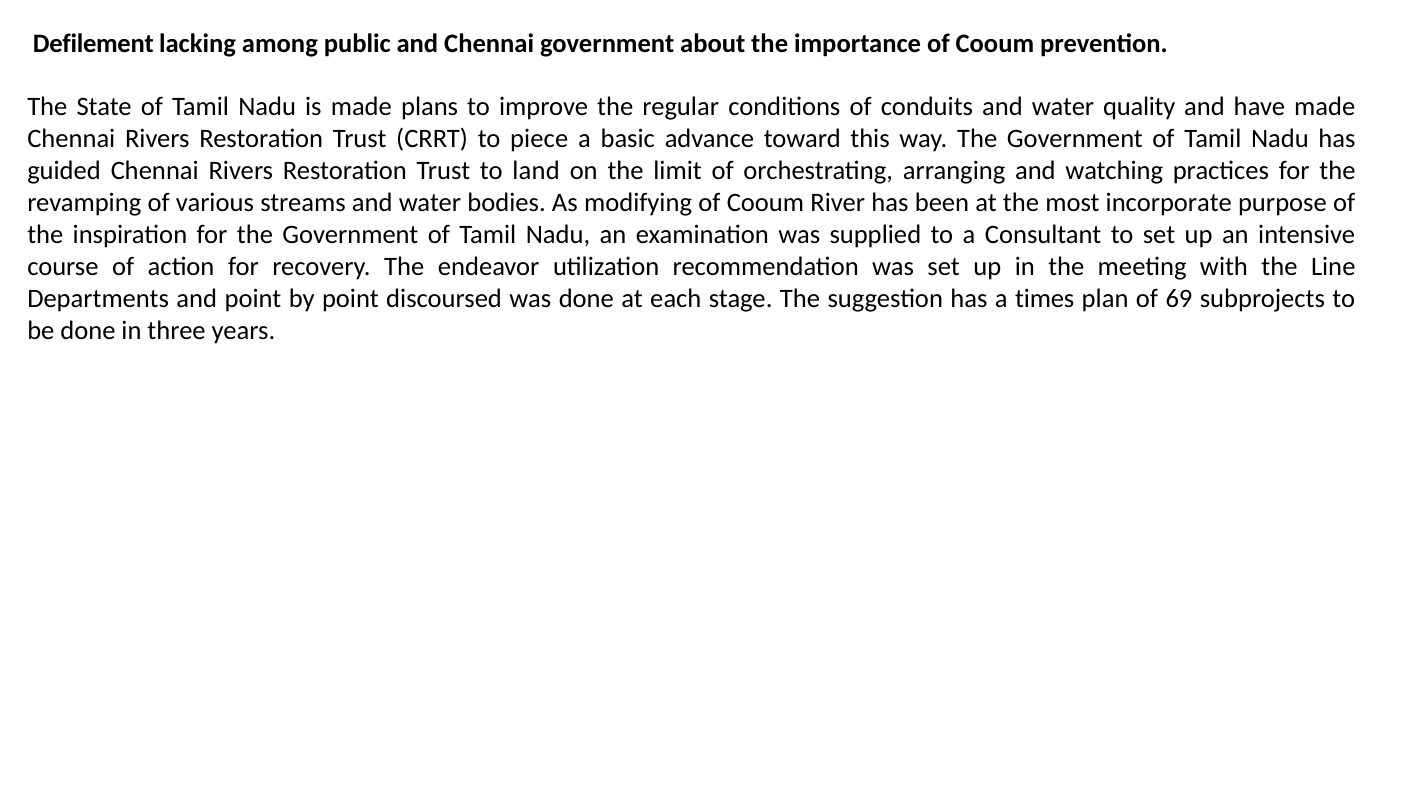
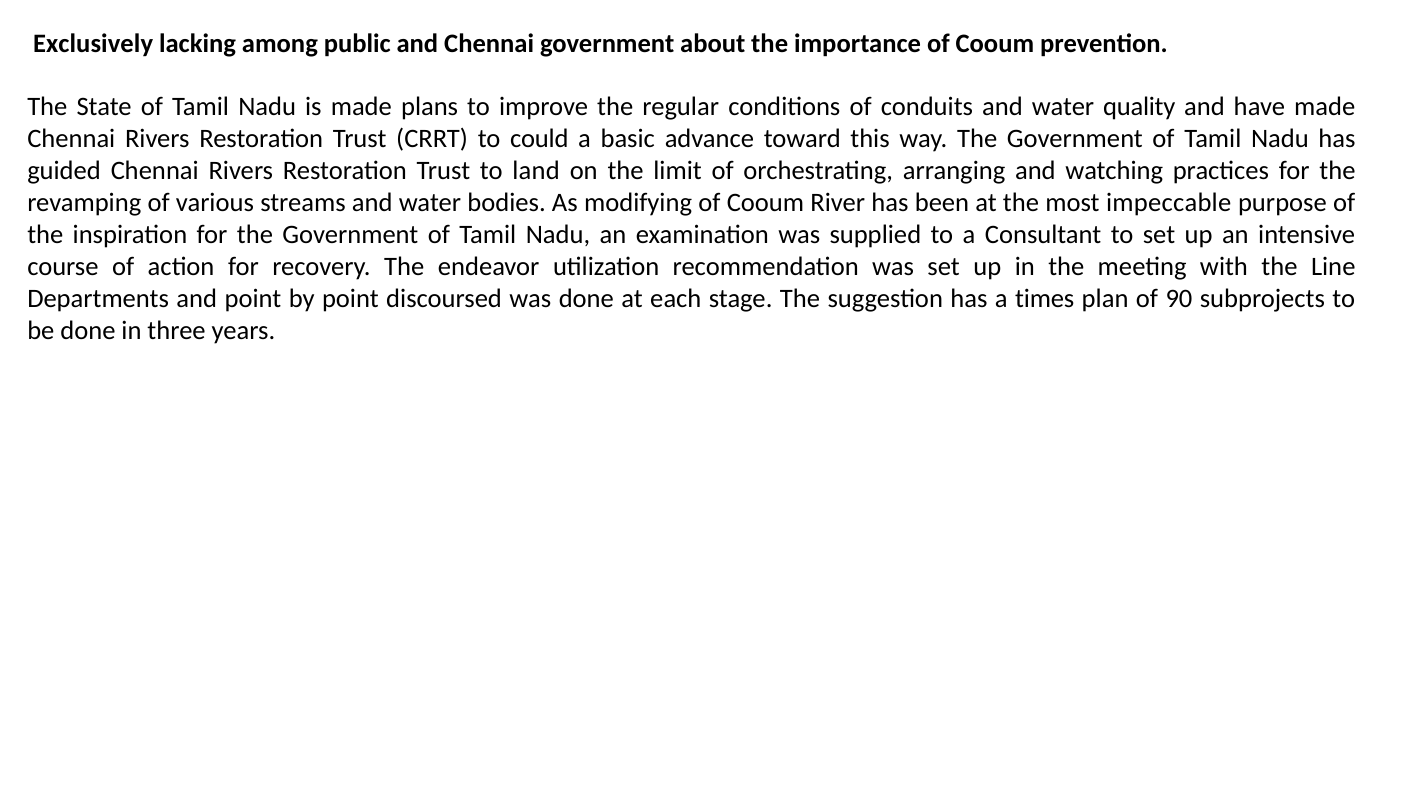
Defilement: Defilement -> Exclusively (93, 43)
piece: piece -> could (539, 139)
incorporate: incorporate -> impeccable (1169, 203)
69: 69 -> 90 (1179, 298)
